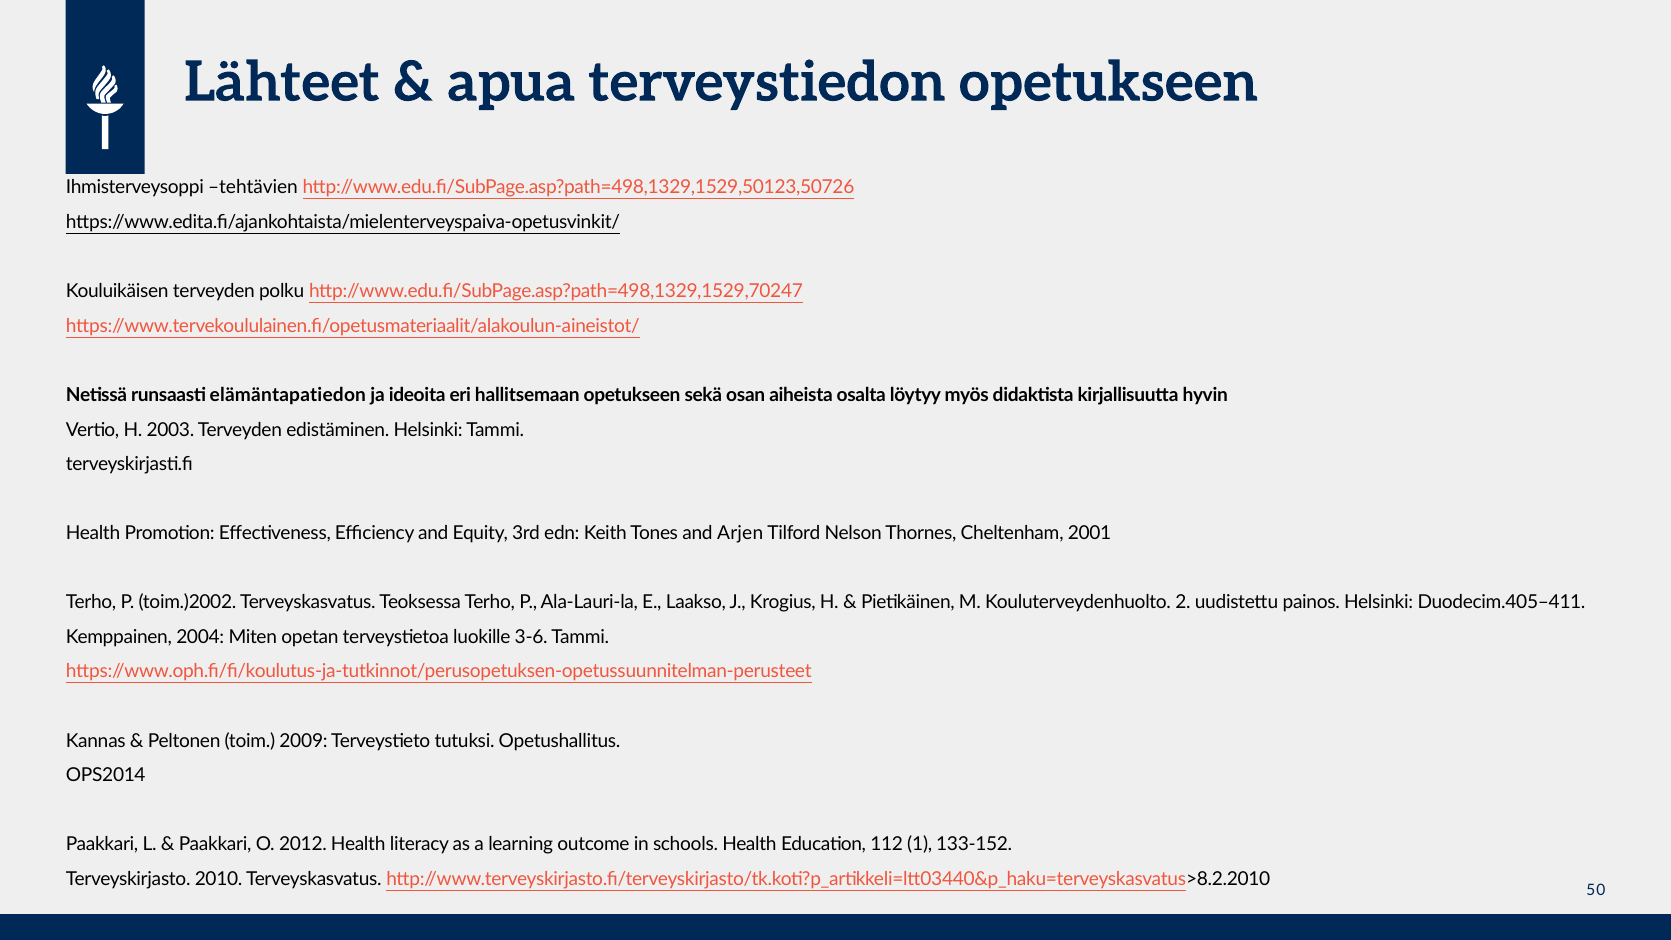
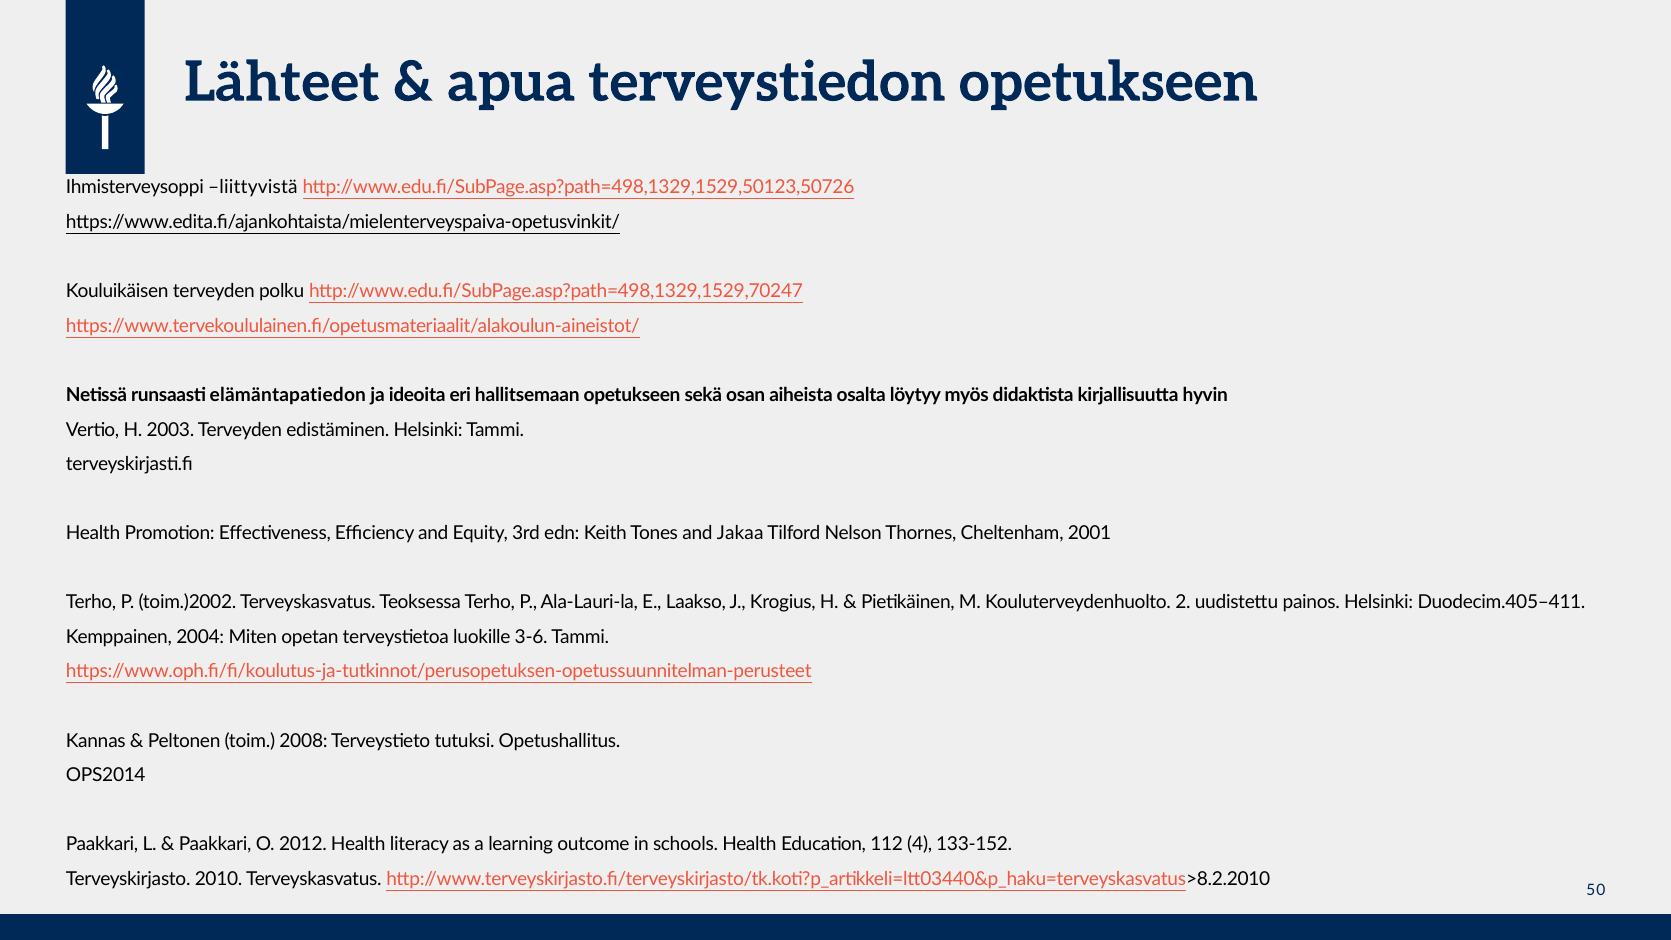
tehtävien: tehtävien -> liittyvistä (253, 187)
Arjen: Arjen -> Jakaa (740, 533)
2009: 2009 -> 2008 (304, 741)
1: 1 -> 4 (920, 844)
